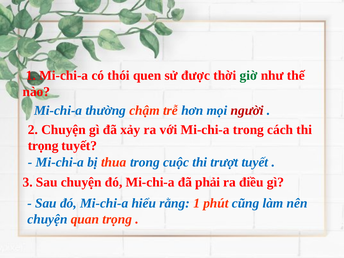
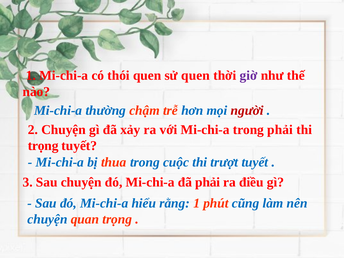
sử được: được -> quen (196, 76)
giờ colour: green -> purple (249, 76)
trong cách: cách -> phải (280, 130)
